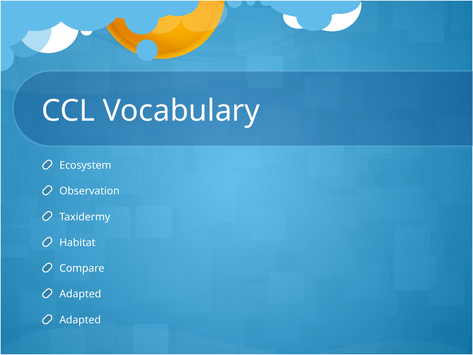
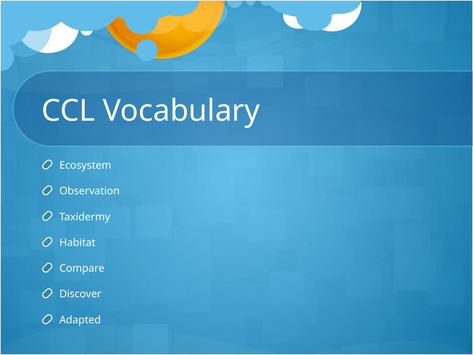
Adapted: Adapted -> Discover (80, 294)
